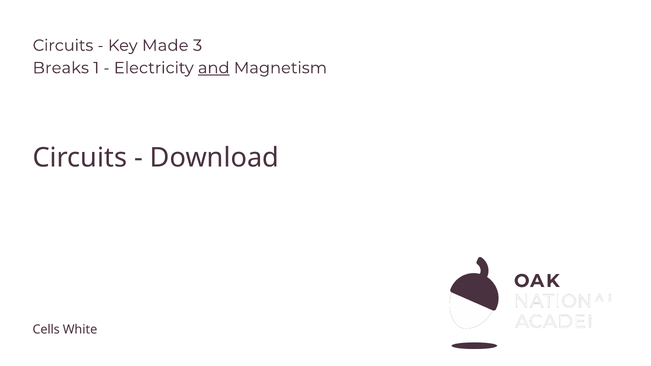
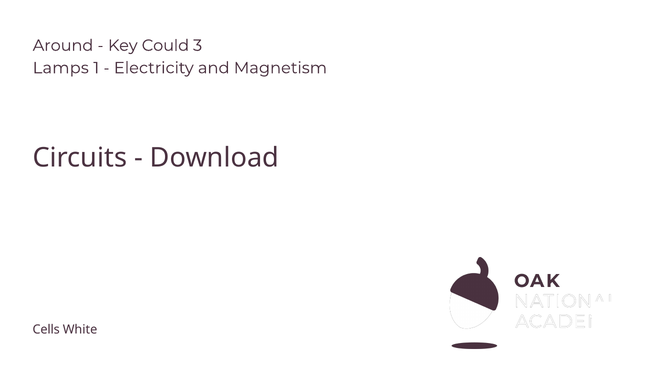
Circuits: Circuits -> Around (63, 46)
Made: Made -> Could (165, 46)
Breaks: Breaks -> Lamps (61, 68)
and underline: present -> none (214, 68)
